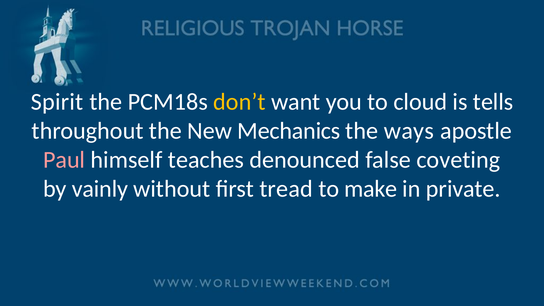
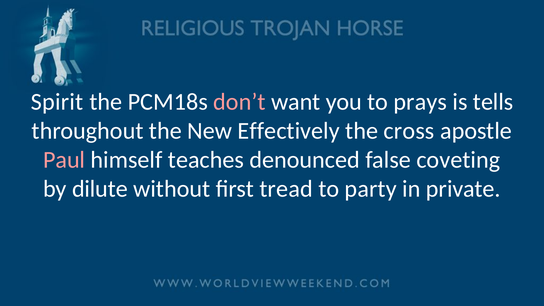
don’t colour: yellow -> pink (239, 102)
cloud: cloud -> prays (420, 102)
Mechanics: Mechanics -> Effectively (289, 131)
ways: ways -> cross (409, 131)
vainly: vainly -> dilute (100, 189)
make: make -> party (371, 189)
